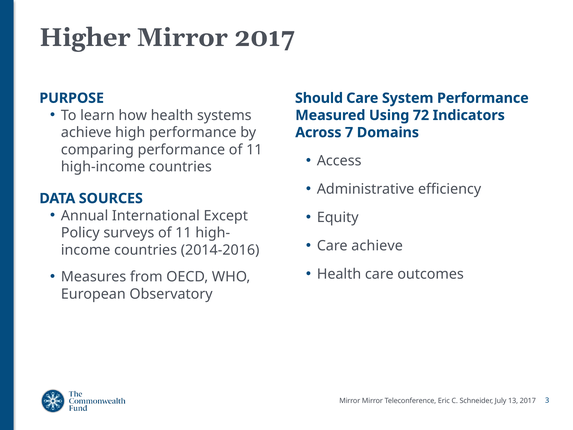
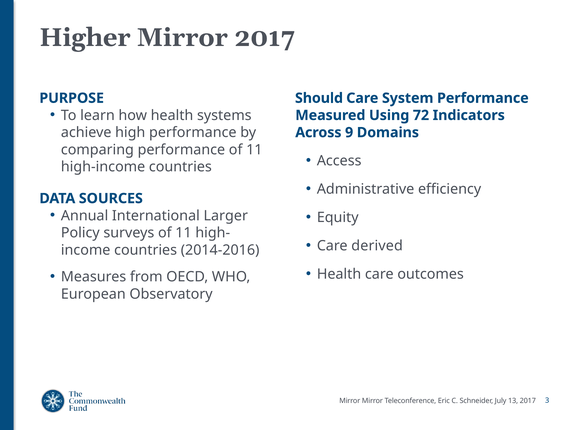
7: 7 -> 9 (349, 132)
Except: Except -> Larger (226, 216)
Care achieve: achieve -> derived (377, 246)
